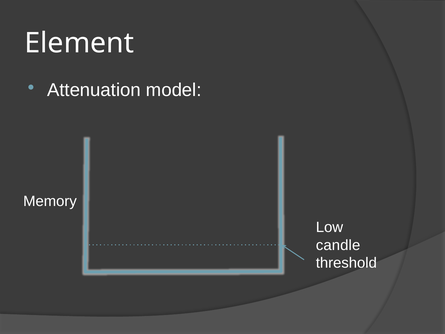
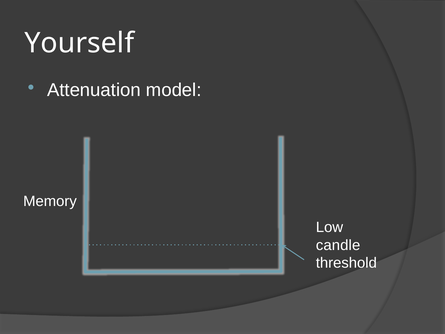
Element: Element -> Yourself (79, 43)
